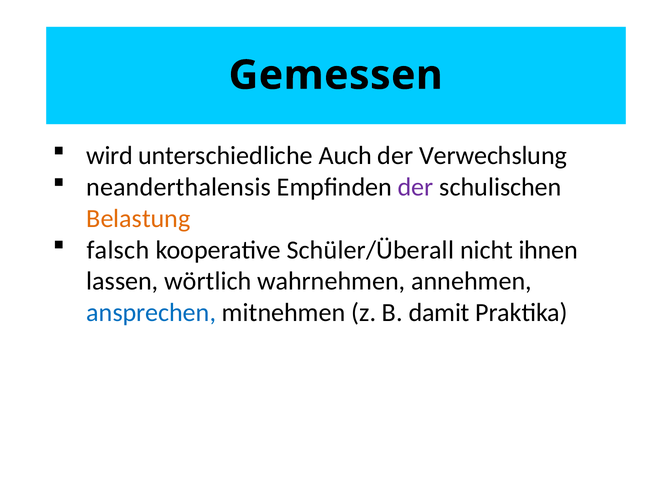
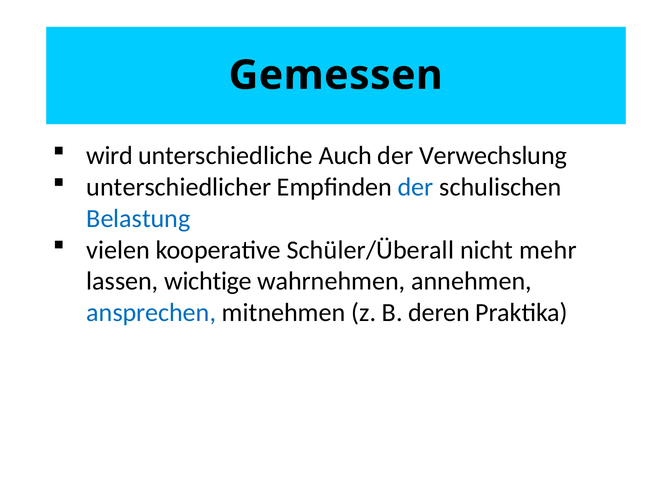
neanderthalensis: neanderthalensis -> unterschiedlicher (179, 187)
der colour: purple -> blue (416, 187)
Belastung colour: orange -> blue (138, 219)
falsch: falsch -> vielen (118, 250)
ihnen: ihnen -> mehr (548, 250)
wörtlich: wörtlich -> wichtige (208, 281)
damit: damit -> deren (439, 313)
